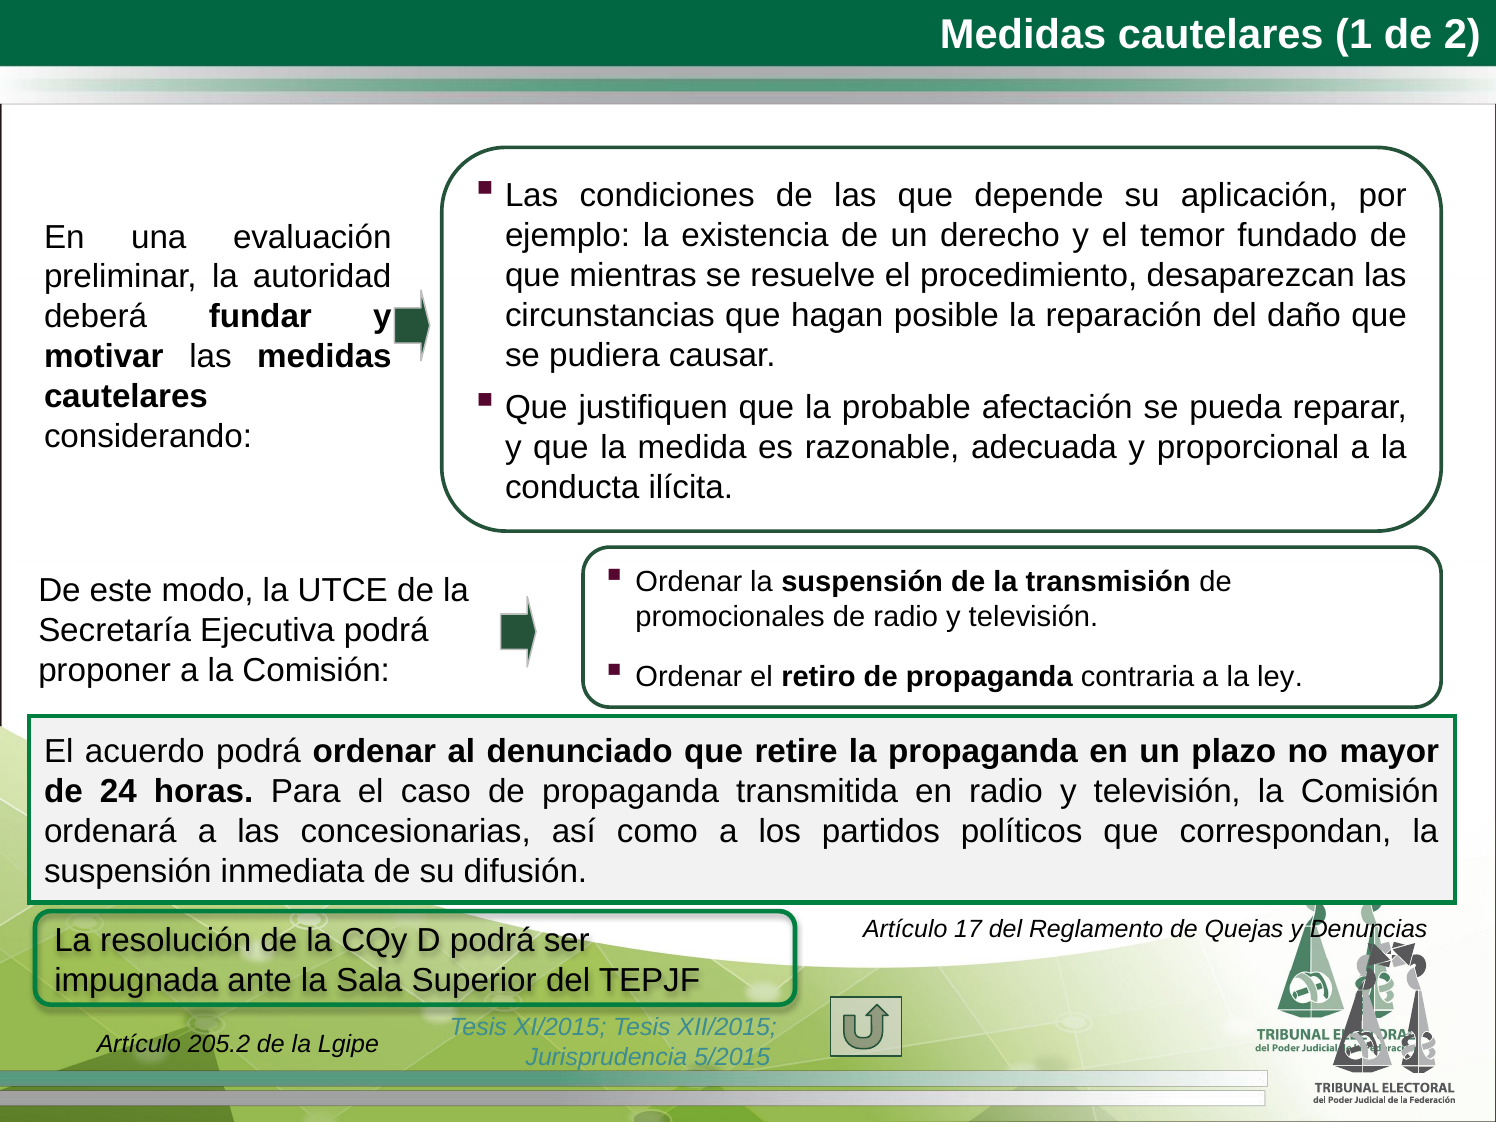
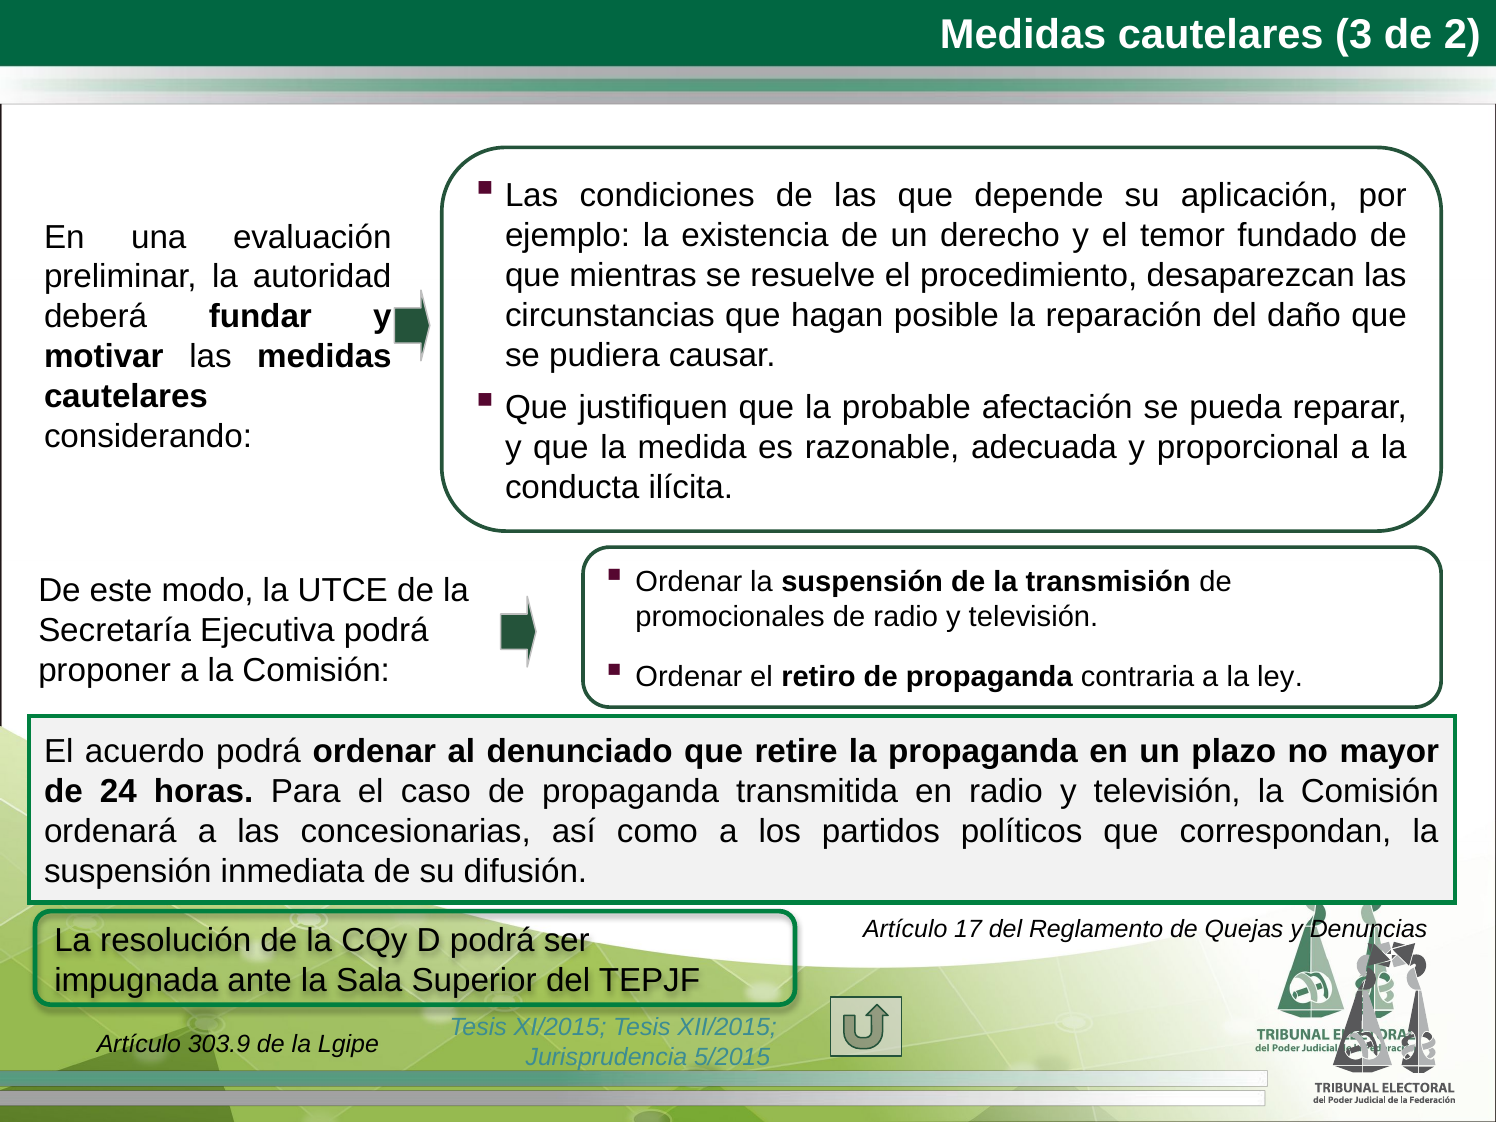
1: 1 -> 3 (1354, 35)
205.2: 205.2 -> 303.9 (219, 1044)
